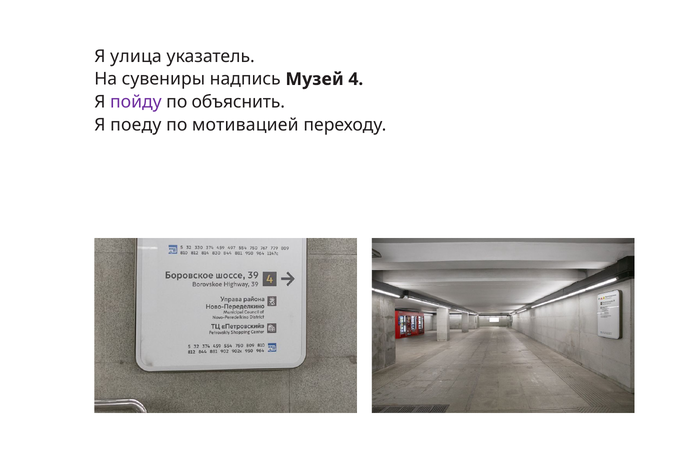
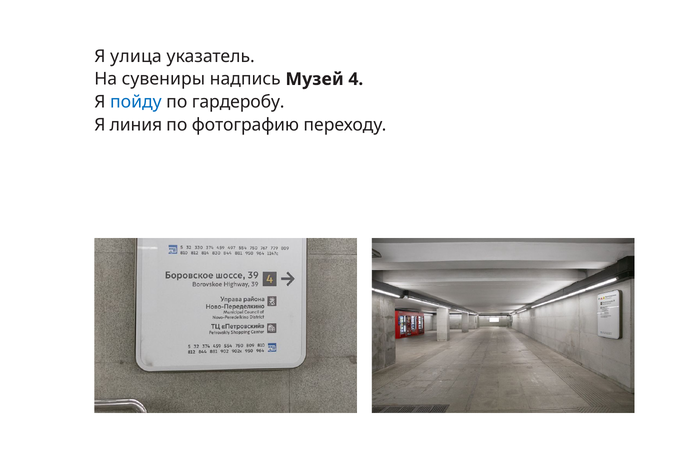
пойду colour: purple -> blue (136, 102)
объяснить: объяснить -> гардеробу (238, 102)
поеду: поеду -> линия (136, 125)
мотивацией: мотивацией -> фотографию (245, 125)
